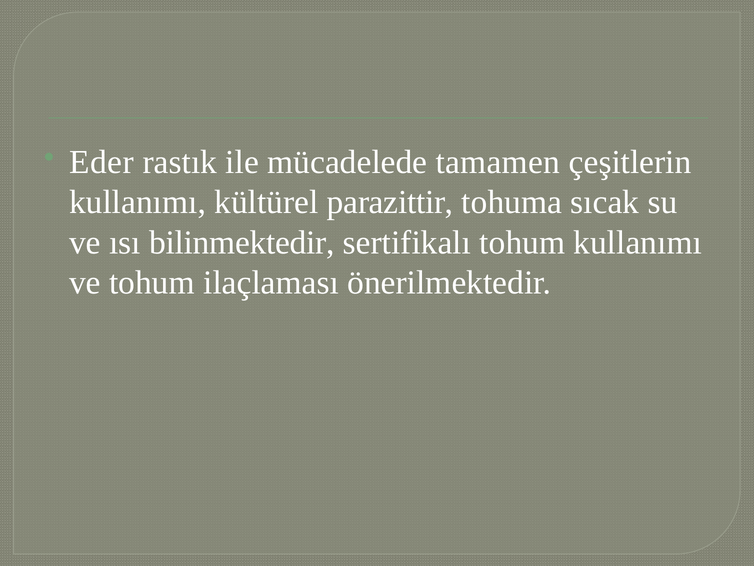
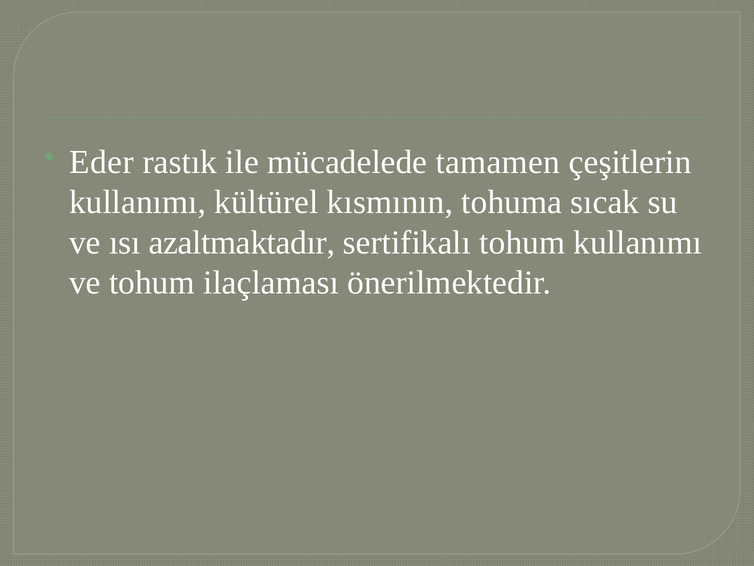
parazittir: parazittir -> kısmının (390, 202)
bilinmektedir: bilinmektedir -> azaltmaktadır (242, 242)
